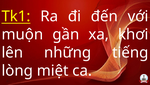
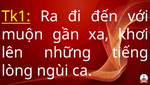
miệt: miệt -> ngùi (53, 70)
